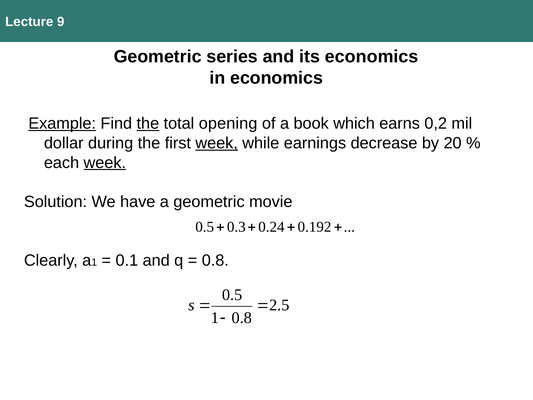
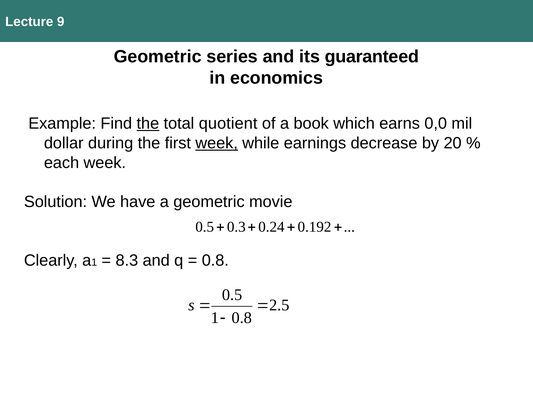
its economics: economics -> guaranteed (372, 57)
Example underline: present -> none (62, 123)
opening: opening -> quotient (228, 123)
0,2: 0,2 -> 0,0 (436, 123)
week underline: present -> none (105, 163)
0.1: 0.1 -> 8.3 (127, 260)
